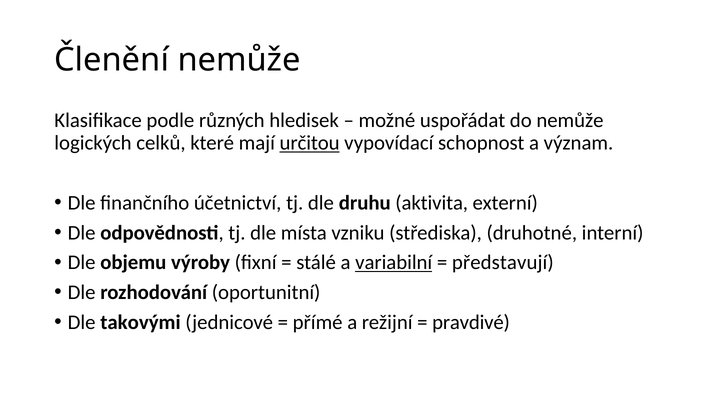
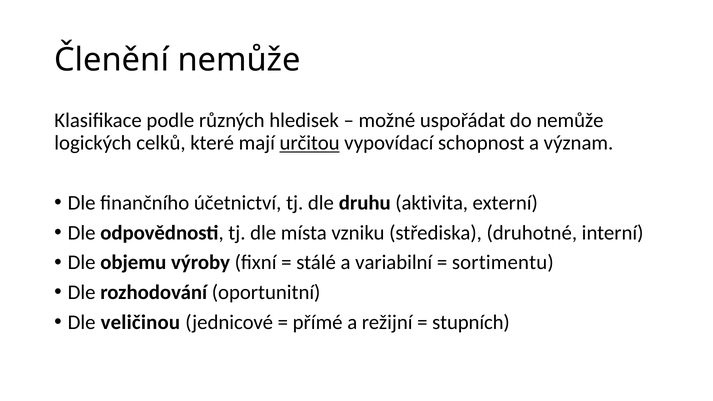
variabilní underline: present -> none (394, 263)
představují: představují -> sortimentu (503, 263)
takovými: takovými -> veličinou (140, 322)
pravdivé: pravdivé -> stupních (471, 322)
